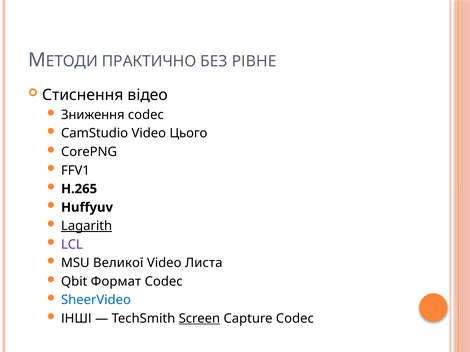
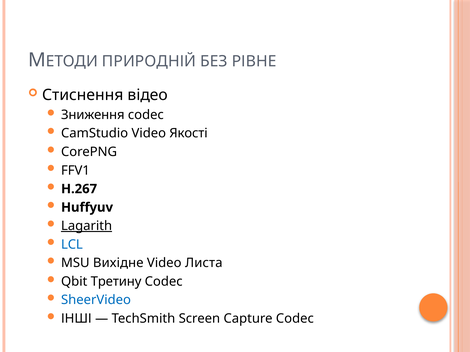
ПРАКТИЧНО: ПРАКТИЧНО -> ПРИРОДНІЙ (149, 61)
Цього: Цього -> Якості (188, 134)
H.265: H.265 -> H.267 (79, 189)
LCL colour: purple -> blue (72, 245)
Великої: Великої -> Вихідне (118, 263)
Формат: Формат -> Третину (116, 282)
Screen underline: present -> none (199, 319)
